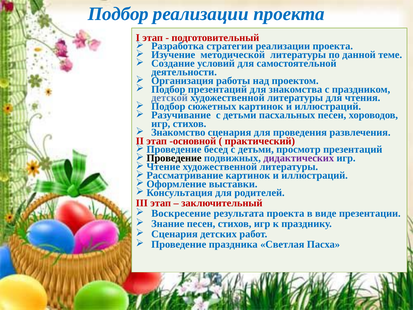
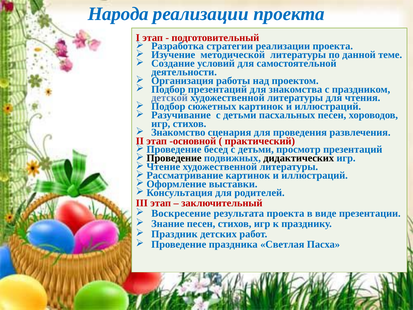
Подбор: Подбор -> Народа (118, 14)
дидактических colour: purple -> black (299, 158)
Сценария: Сценария -> Праздник (174, 234)
